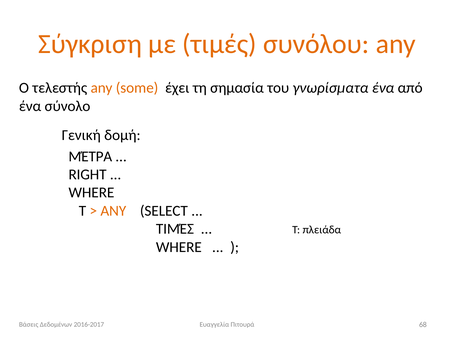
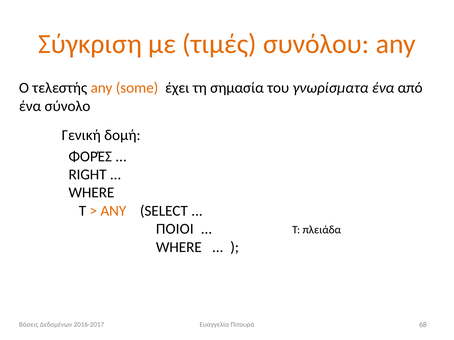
ΜΈΤΡΑ: ΜΈΤΡΑ -> ΦΟΡΈΣ (90, 157)
ΤΙΜΈΣ: ΤΙΜΈΣ -> ΠΟΙΟΙ (175, 229)
